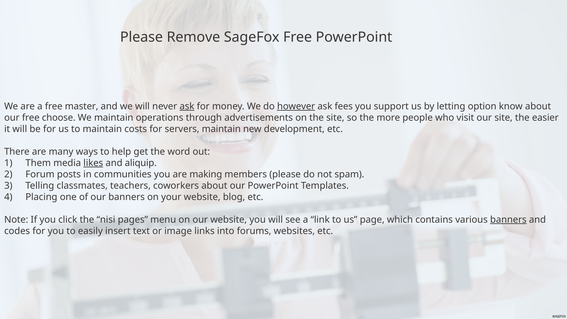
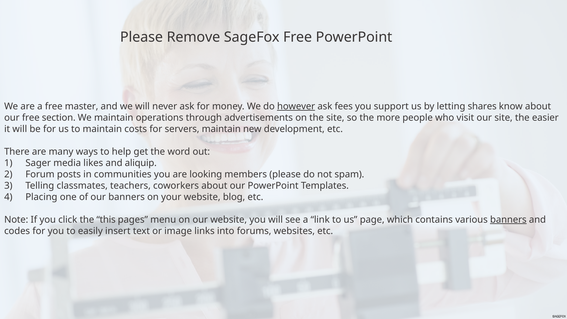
ask underline: present -> none (187, 106)
option: option -> shares (482, 106)
choose: choose -> section (59, 118)
Them: Them -> Sager (38, 163)
likes underline: present -> none (93, 163)
making: making -> looking (206, 174)
nisi: nisi -> this (106, 220)
